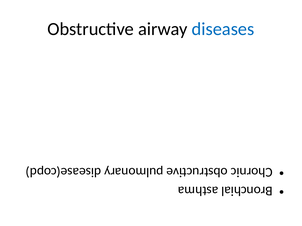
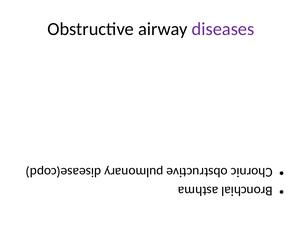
diseases colour: blue -> purple (223, 29)
